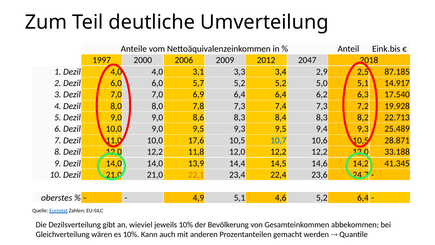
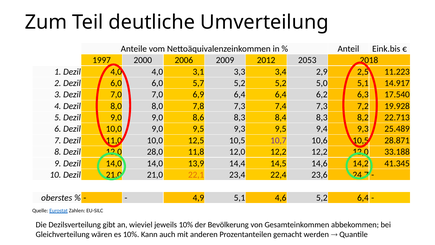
2047: 2047 -> 2053 (307, 60)
87.185: 87.185 -> 11.223 (397, 72)
17,6: 17,6 -> 12,5 (196, 140)
10,7 colour: blue -> purple (278, 140)
12,2: 12,2 -> 28,0 (155, 152)
